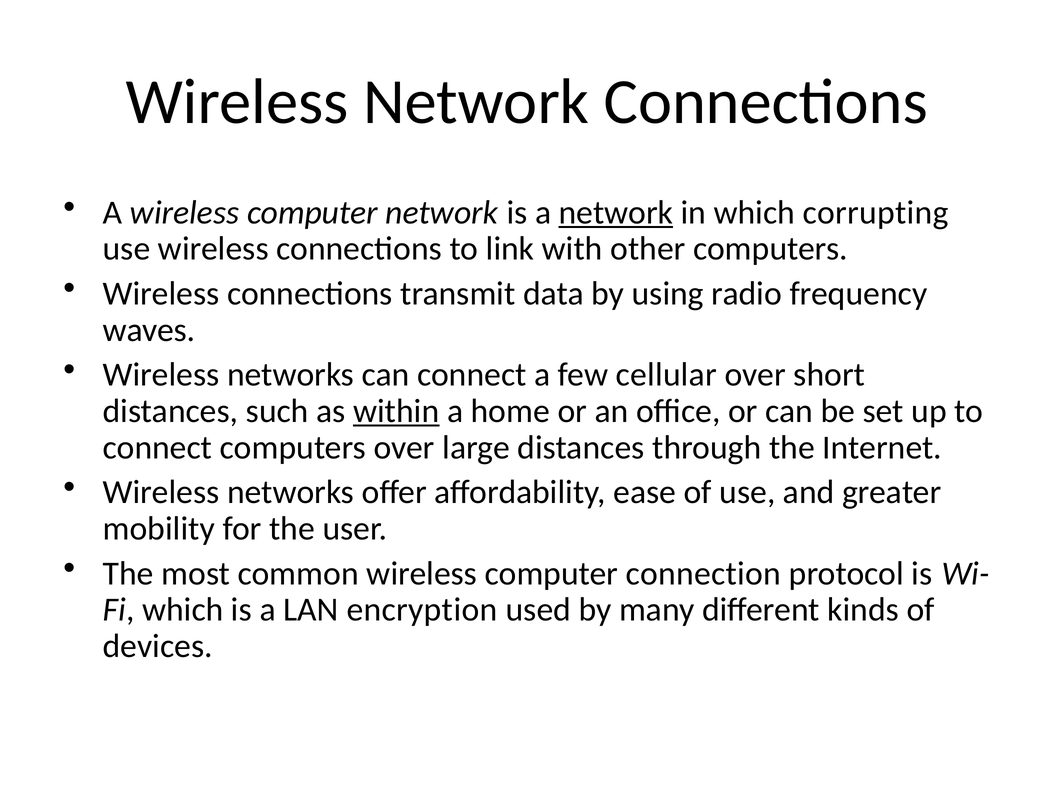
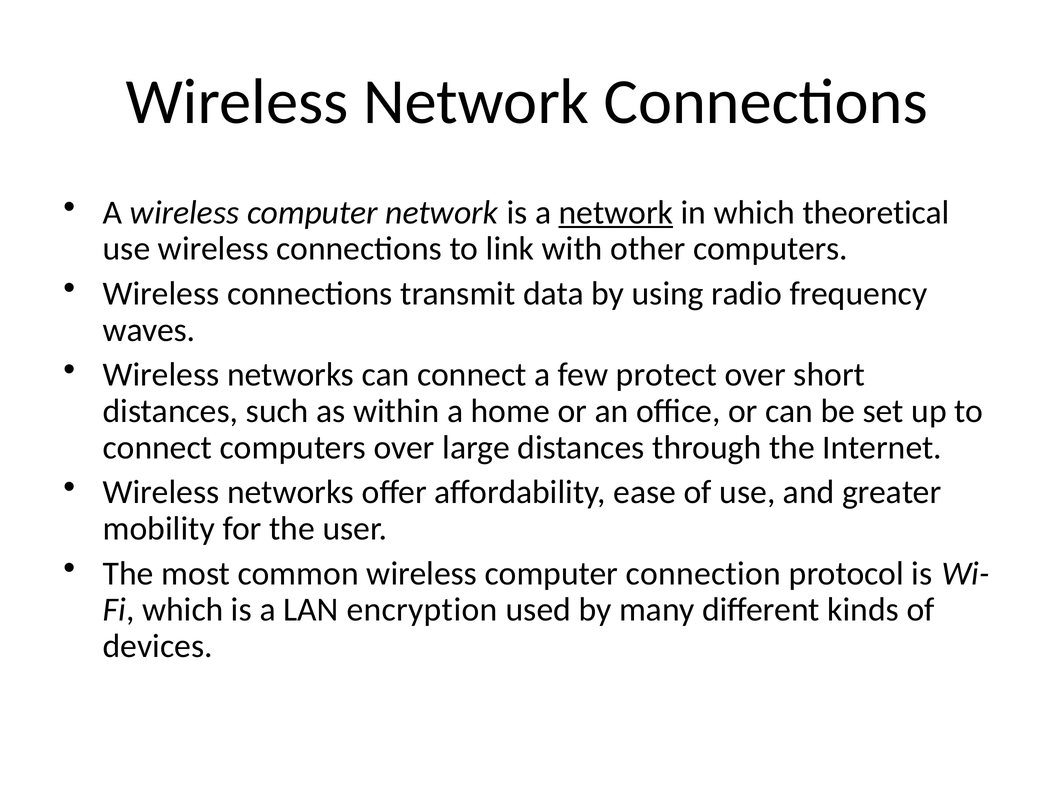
corrupting: corrupting -> theoretical (876, 212)
cellular: cellular -> protect (666, 375)
within underline: present -> none (396, 411)
